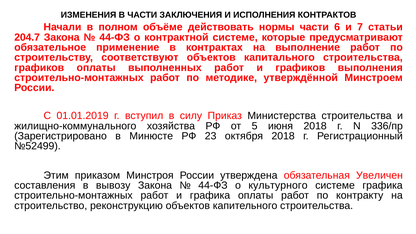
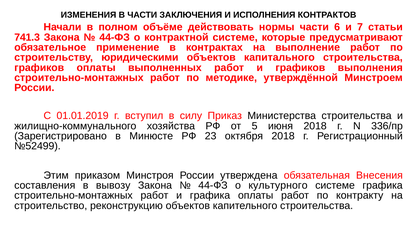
204.7: 204.7 -> 741.3 (27, 37)
соответствуют: соответствуют -> юридическими (140, 57)
Увеличен: Увеличен -> Внесения (379, 175)
